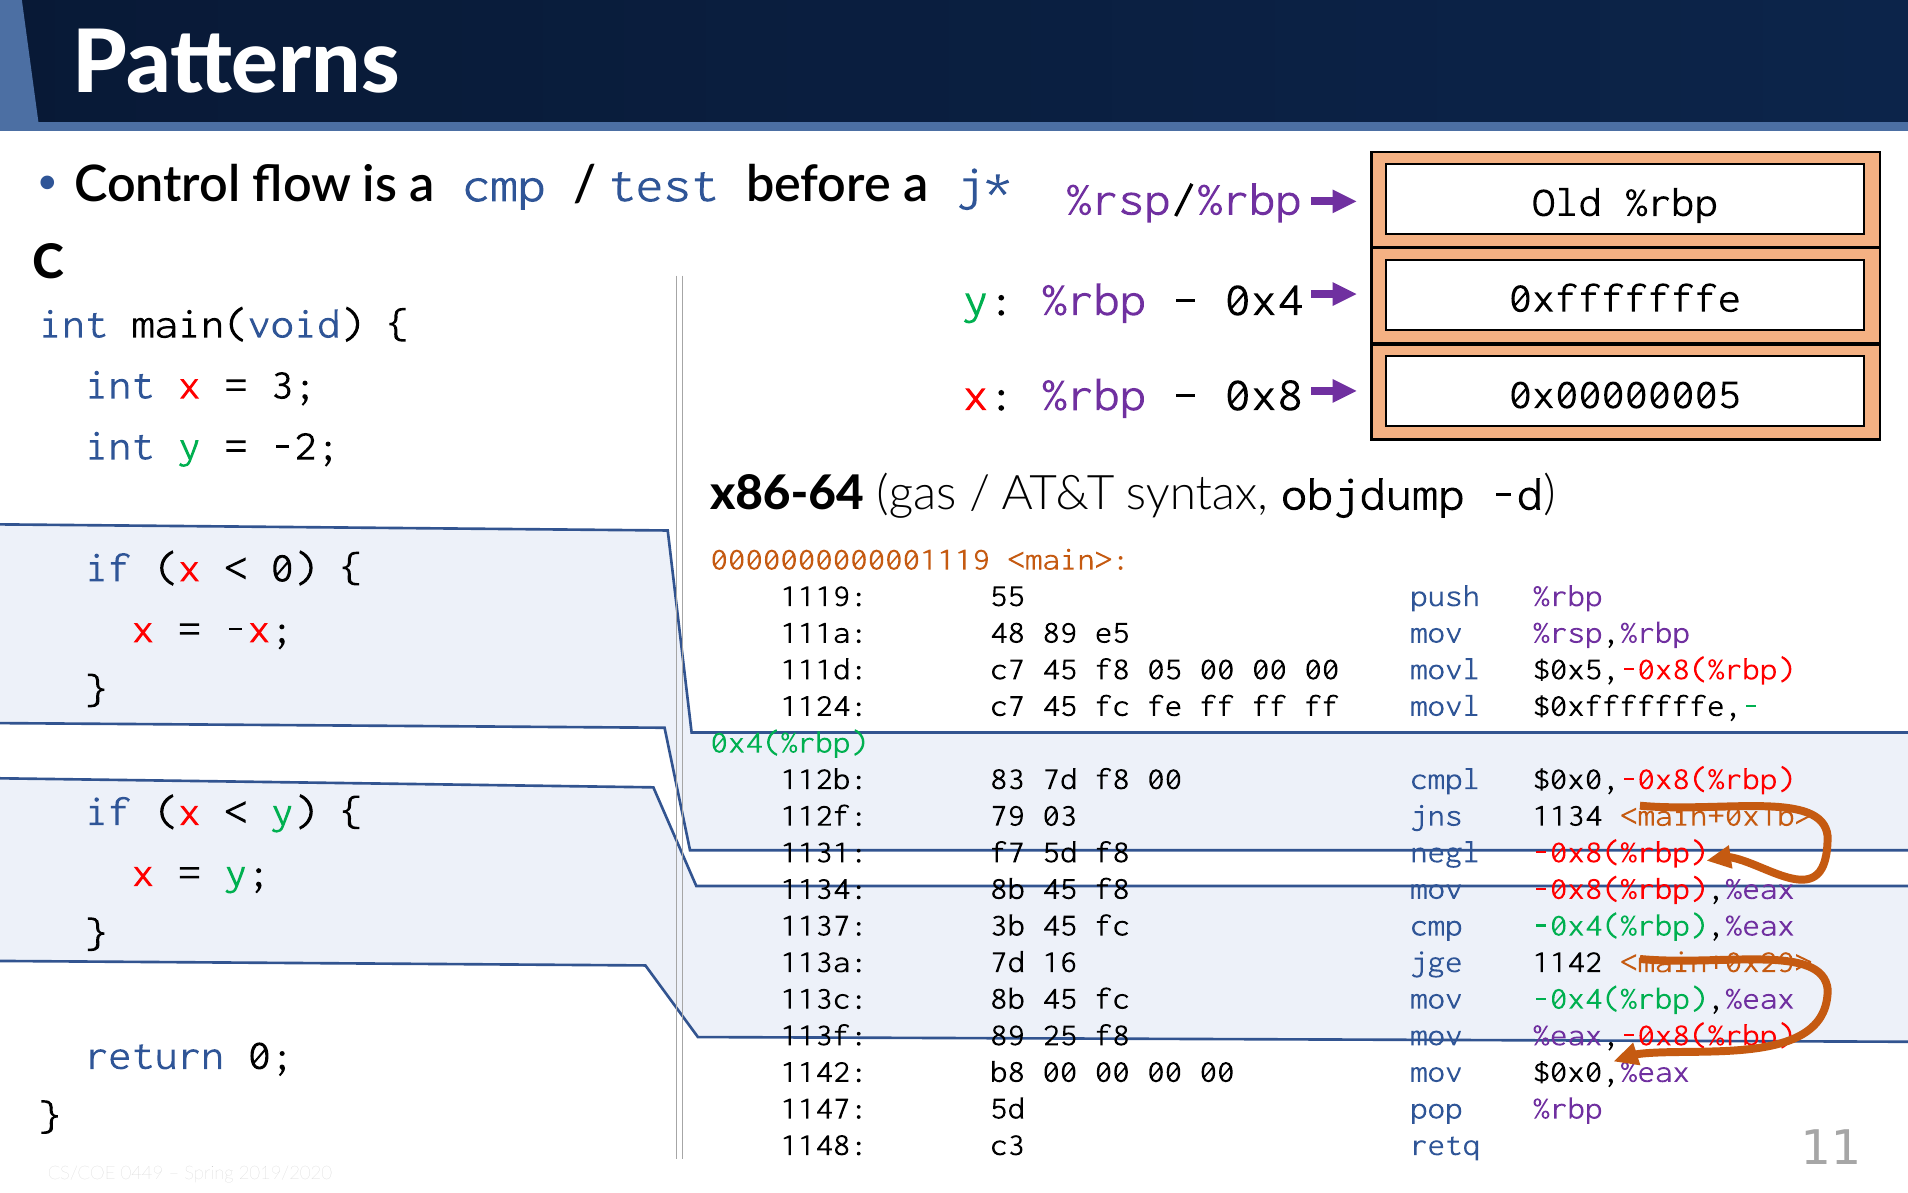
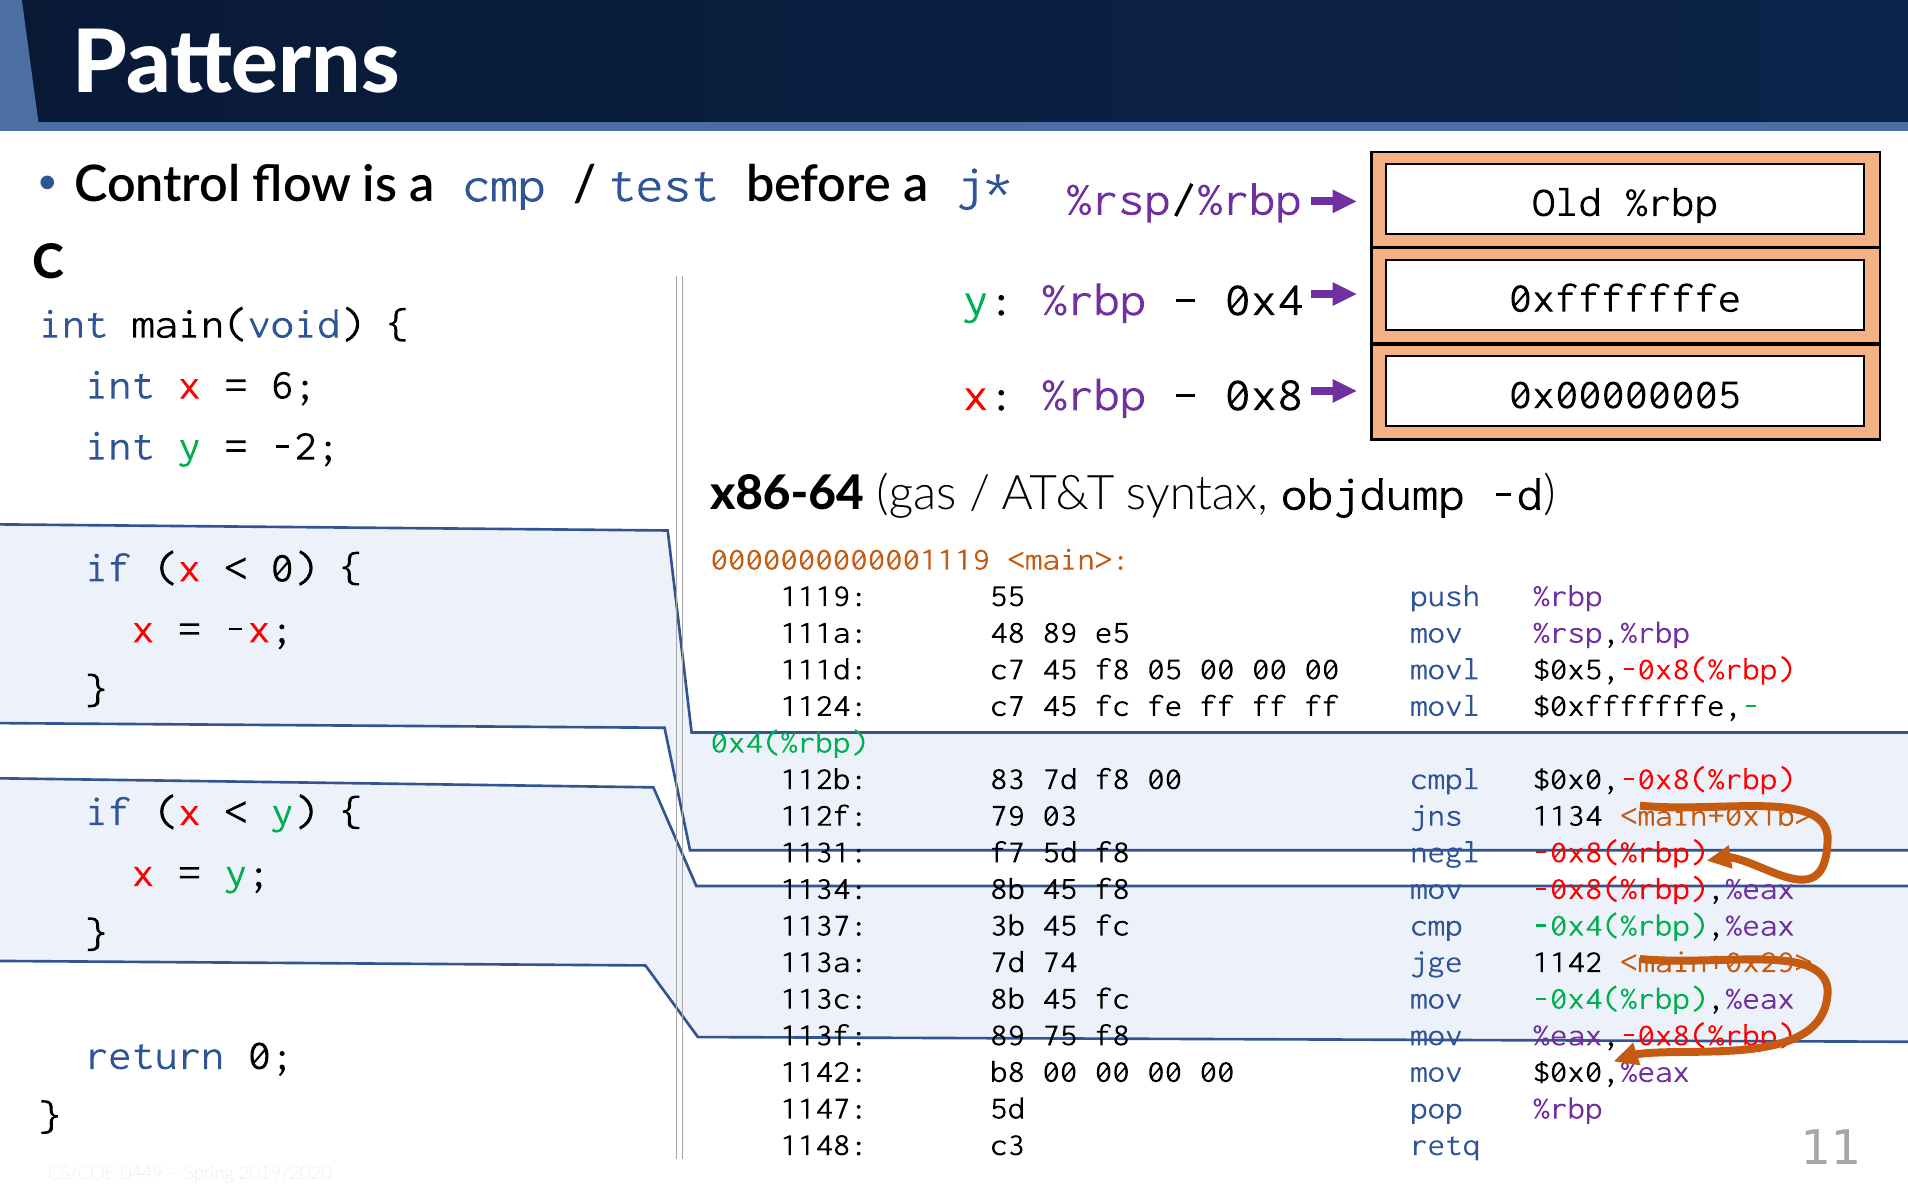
3: 3 -> 6 (294, 384)
16: 16 -> 74 (1060, 961)
25: 25 -> 75 (1060, 1034)
